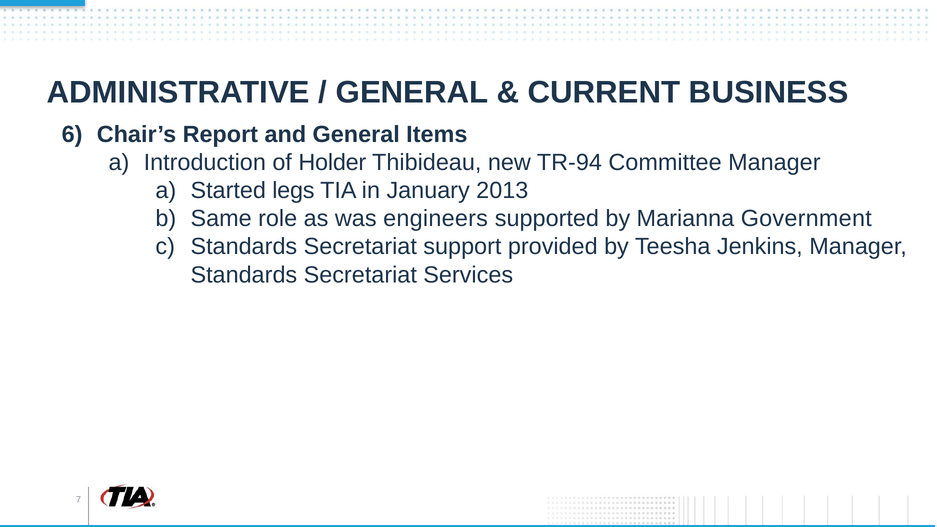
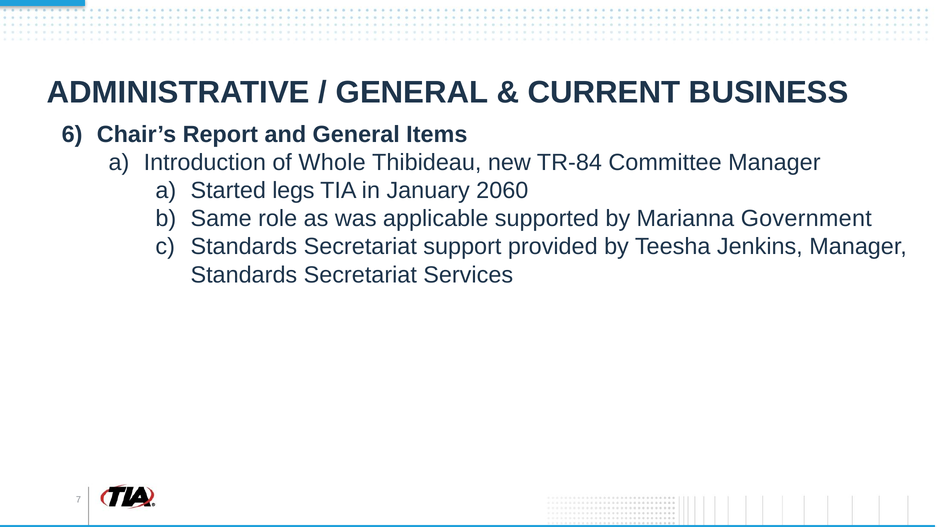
Holder: Holder -> Whole (332, 162)
TR-94: TR-94 -> TR-84 (569, 162)
2013: 2013 -> 2060 (502, 191)
engineers: engineers -> applicable (436, 219)
